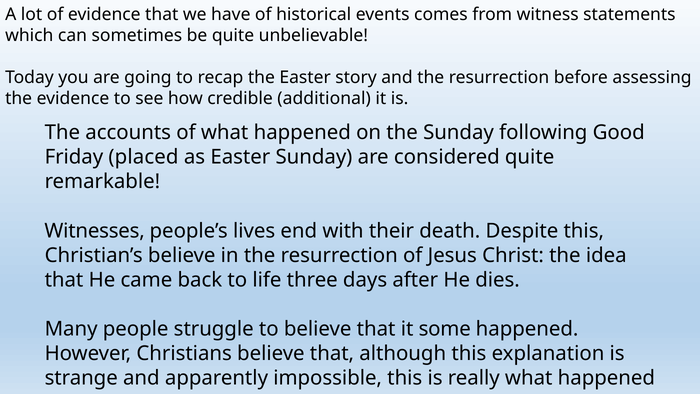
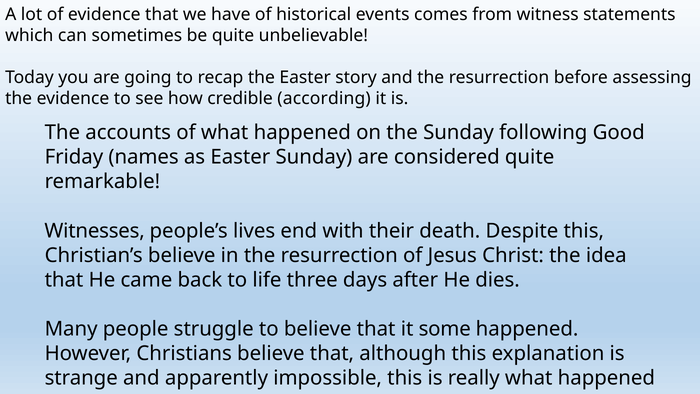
additional: additional -> according (324, 98)
placed: placed -> names (144, 157)
